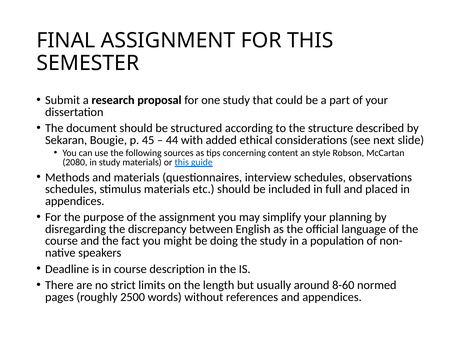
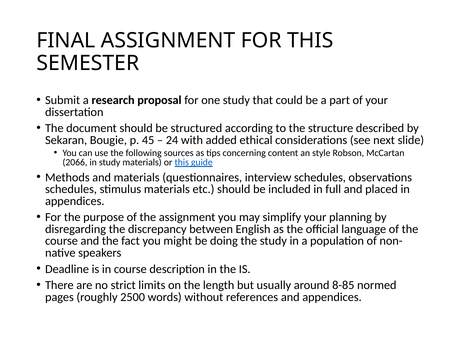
44: 44 -> 24 (172, 140)
2080: 2080 -> 2066 (75, 163)
8-60: 8-60 -> 8-85 (343, 285)
